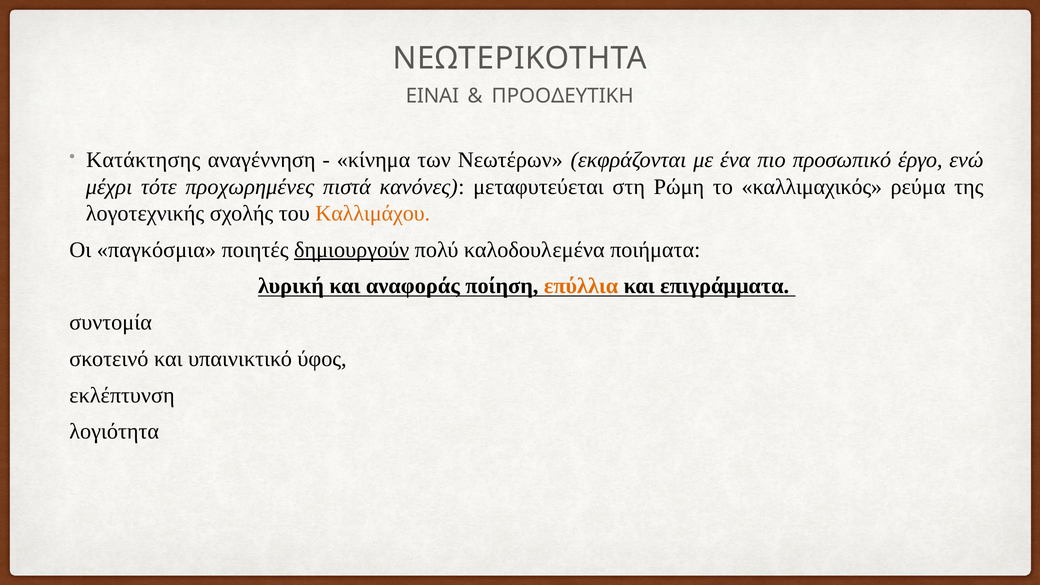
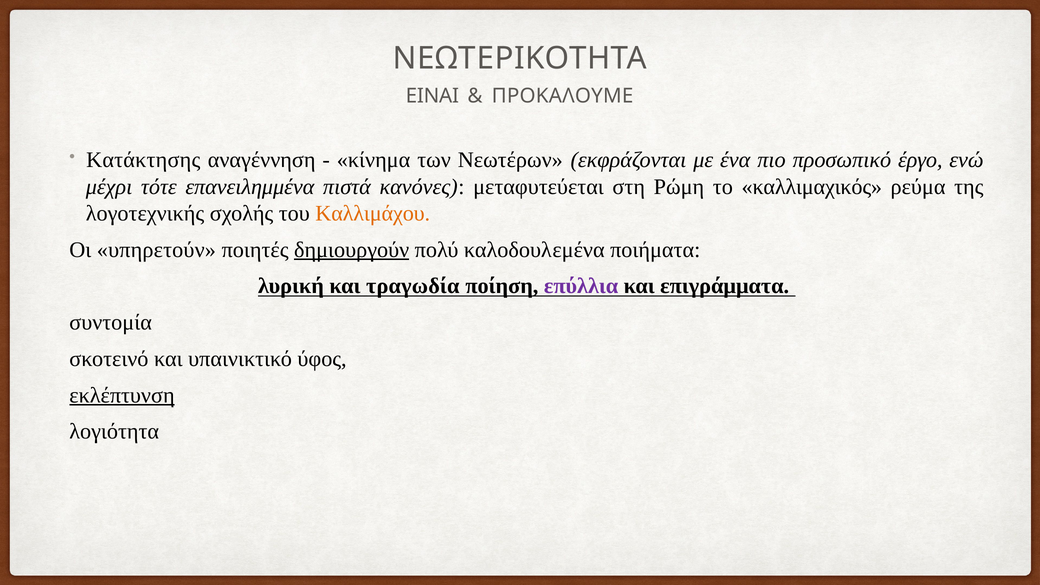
ΠΡΟΟΔΕΥΤΙΚΗ: ΠΡΟΟΔΕΥΤΙΚΗ -> ΠΡΟΚΑΛΟΥΜΕ (563, 96)
προχωρημένες: προχωρημένες -> επανειλημμένα (250, 187)
παγκόσμια: παγκόσμια -> υπηρετούν (156, 250)
αναφοράς: αναφοράς -> τραγωδία (413, 286)
επύλλια colour: orange -> purple (581, 286)
εκλέπτυνση underline: none -> present (122, 395)
